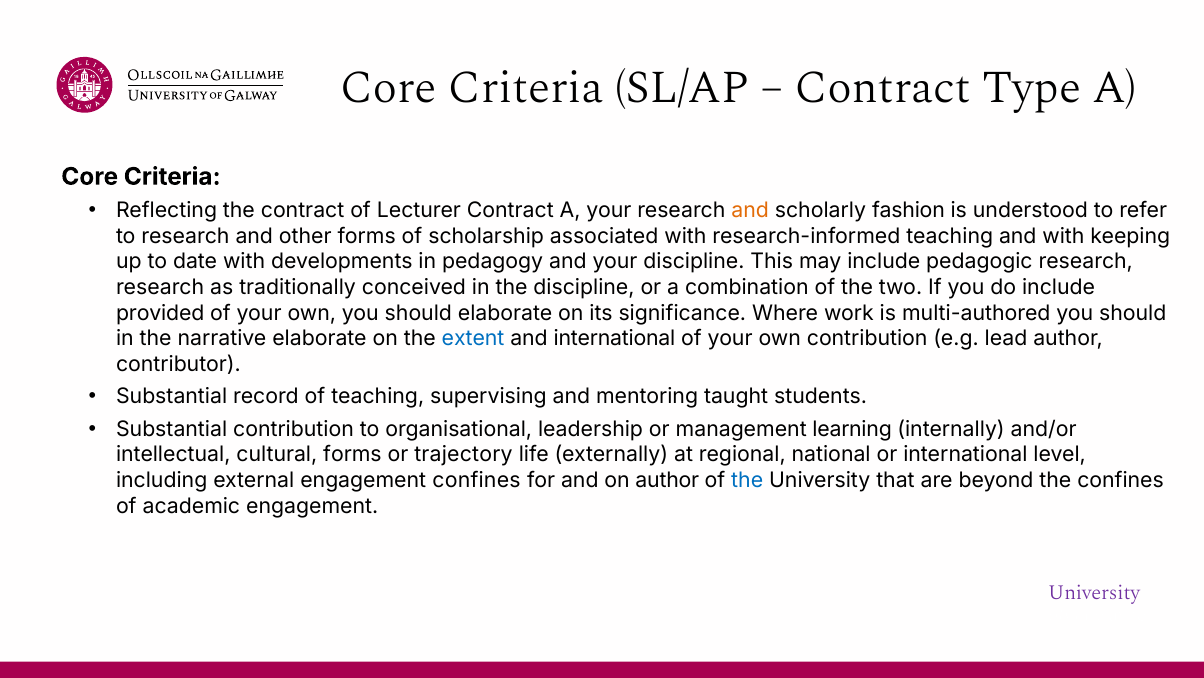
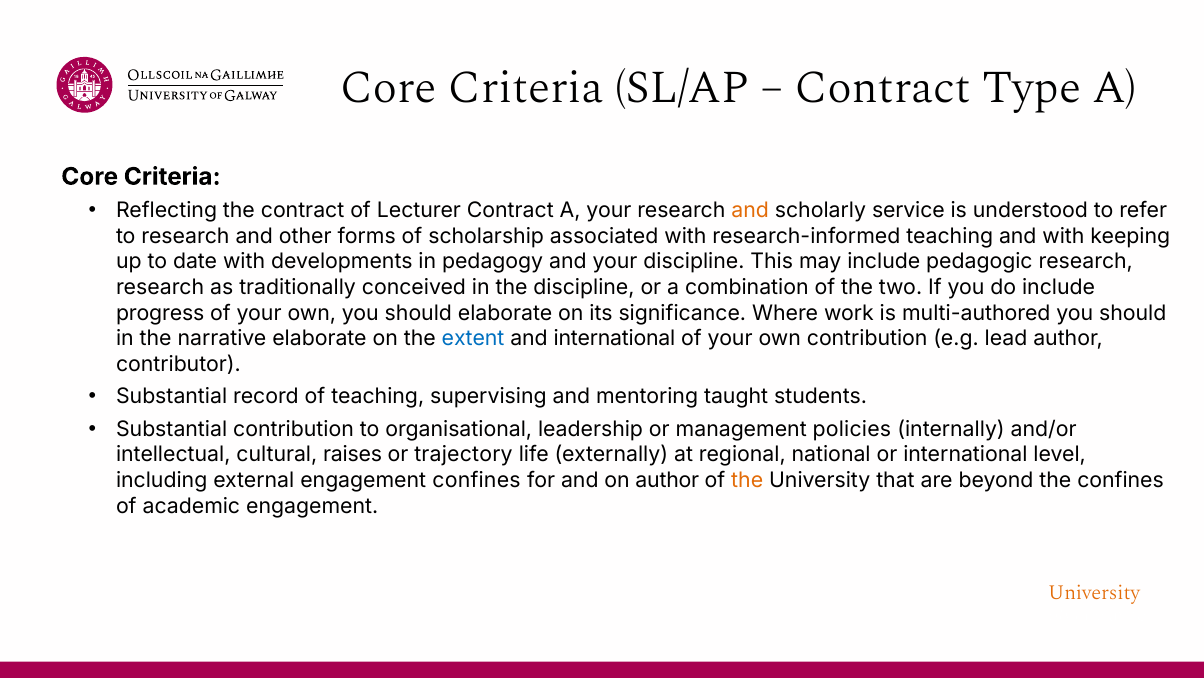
fashion: fashion -> service (908, 211)
provided: provided -> progress (160, 313)
learning: learning -> policies (852, 429)
cultural forms: forms -> raises (353, 454)
the colour: blue -> orange (747, 480)
University colour: purple -> orange (1094, 592)
